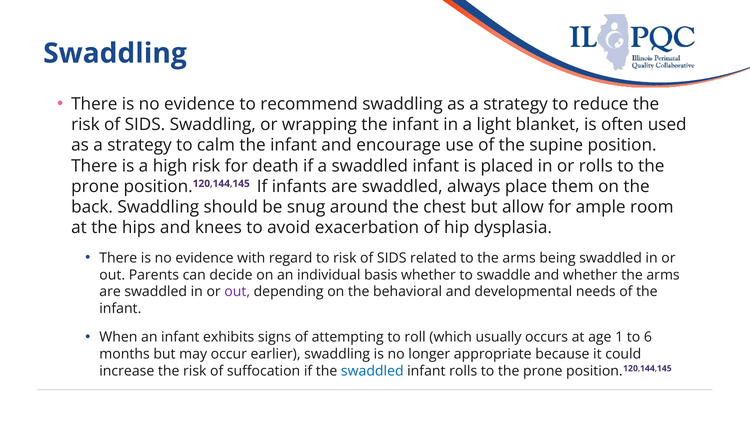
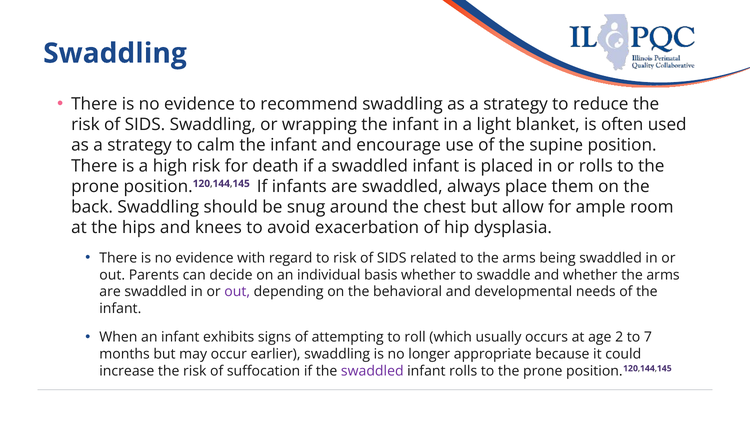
1: 1 -> 2 (619, 337)
6: 6 -> 7 (648, 337)
swaddled colour: blue -> purple (372, 371)
